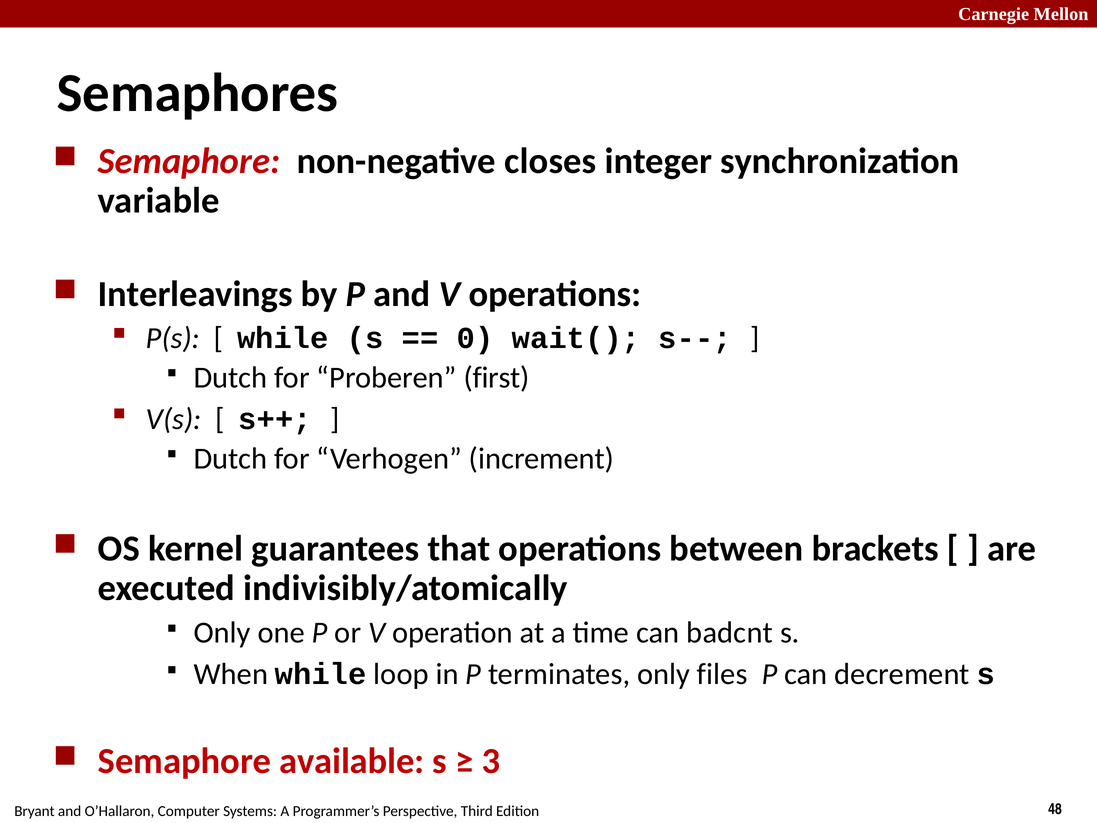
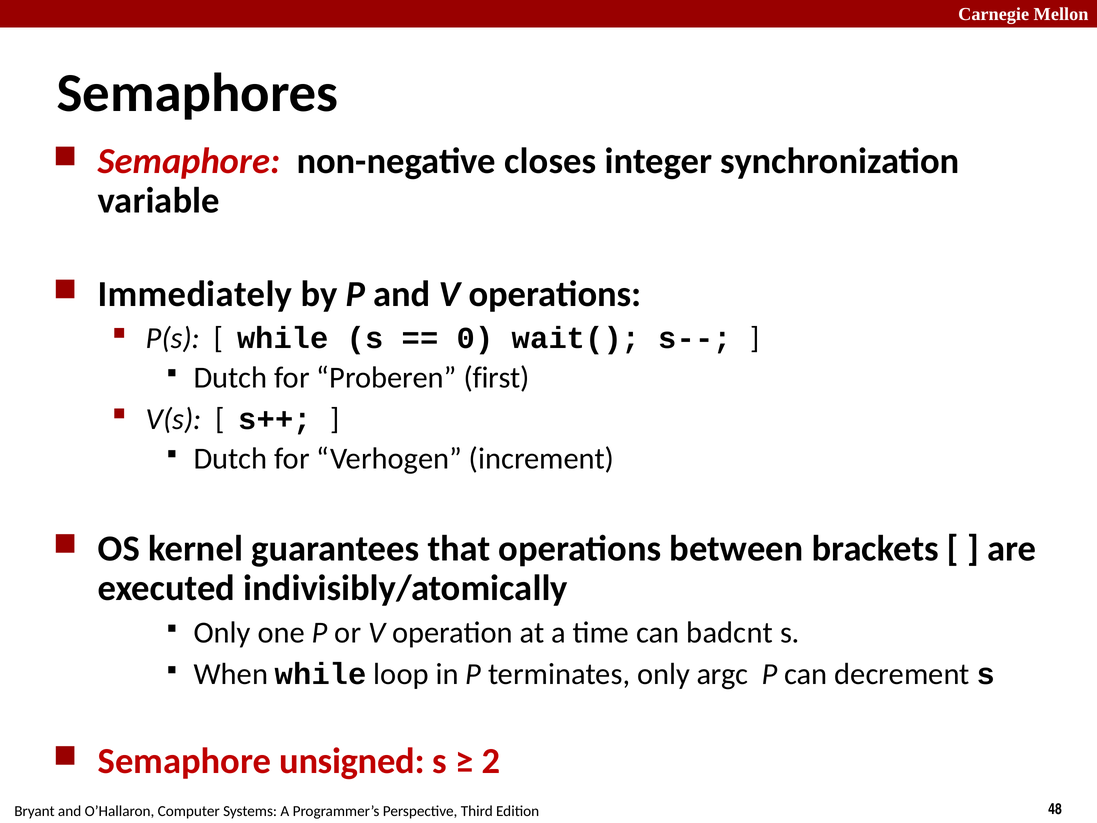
Interleavings: Interleavings -> Immediately (195, 294)
files: files -> argc (722, 674)
available: available -> unsigned (352, 761)
3: 3 -> 2 (491, 761)
